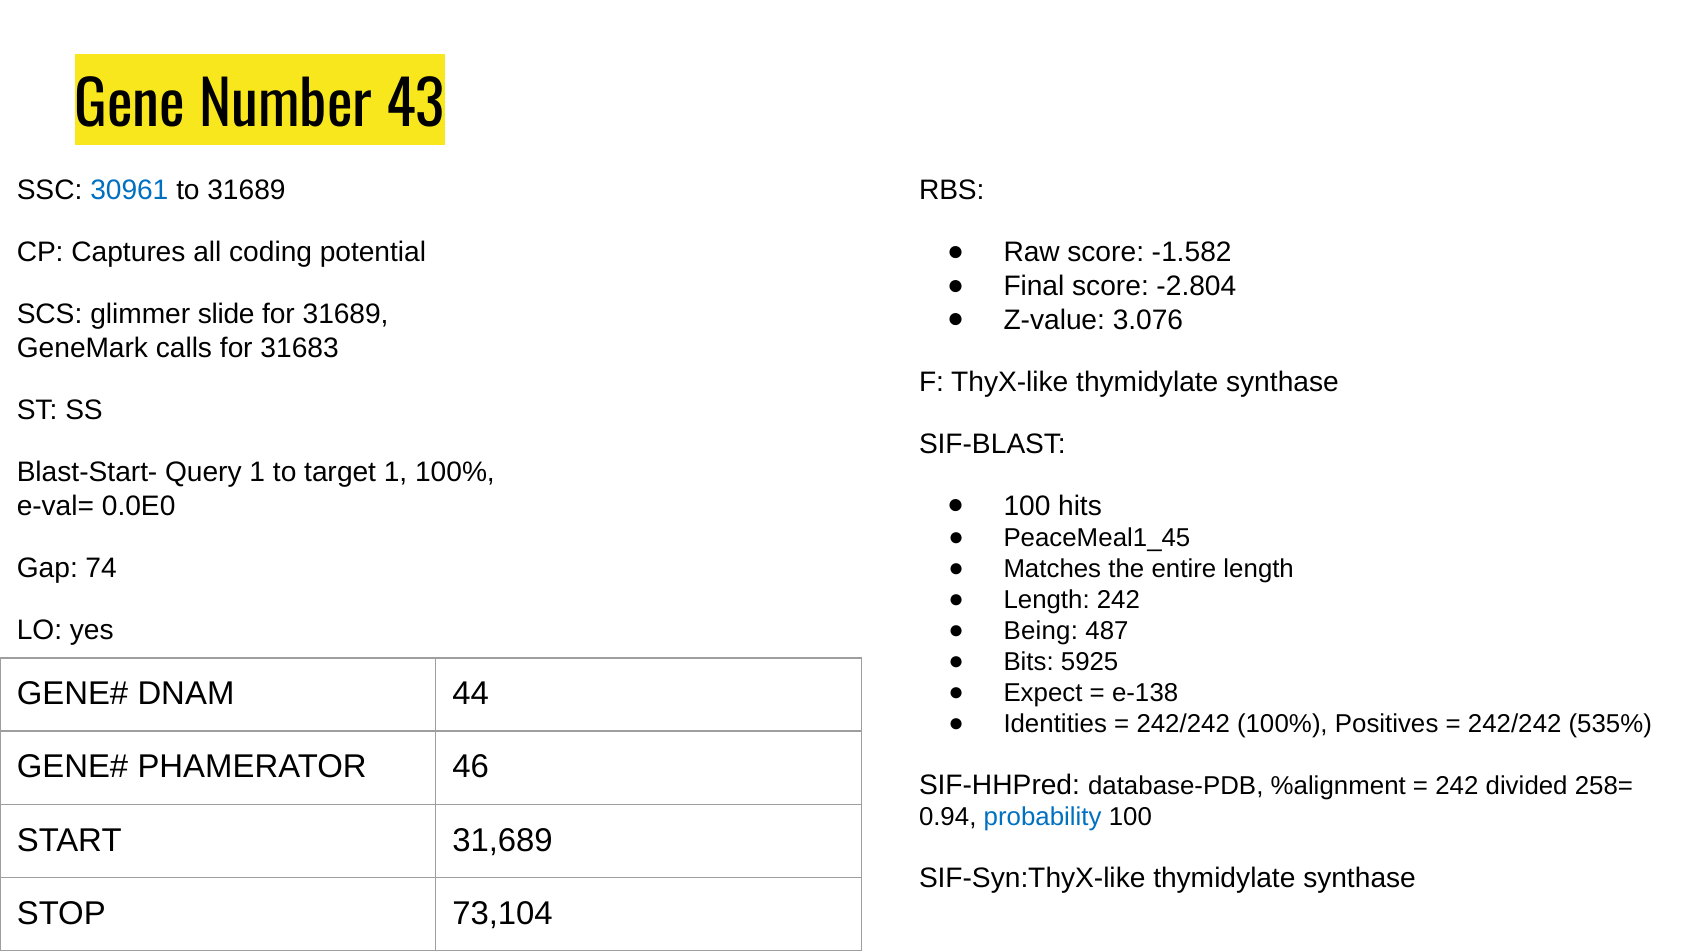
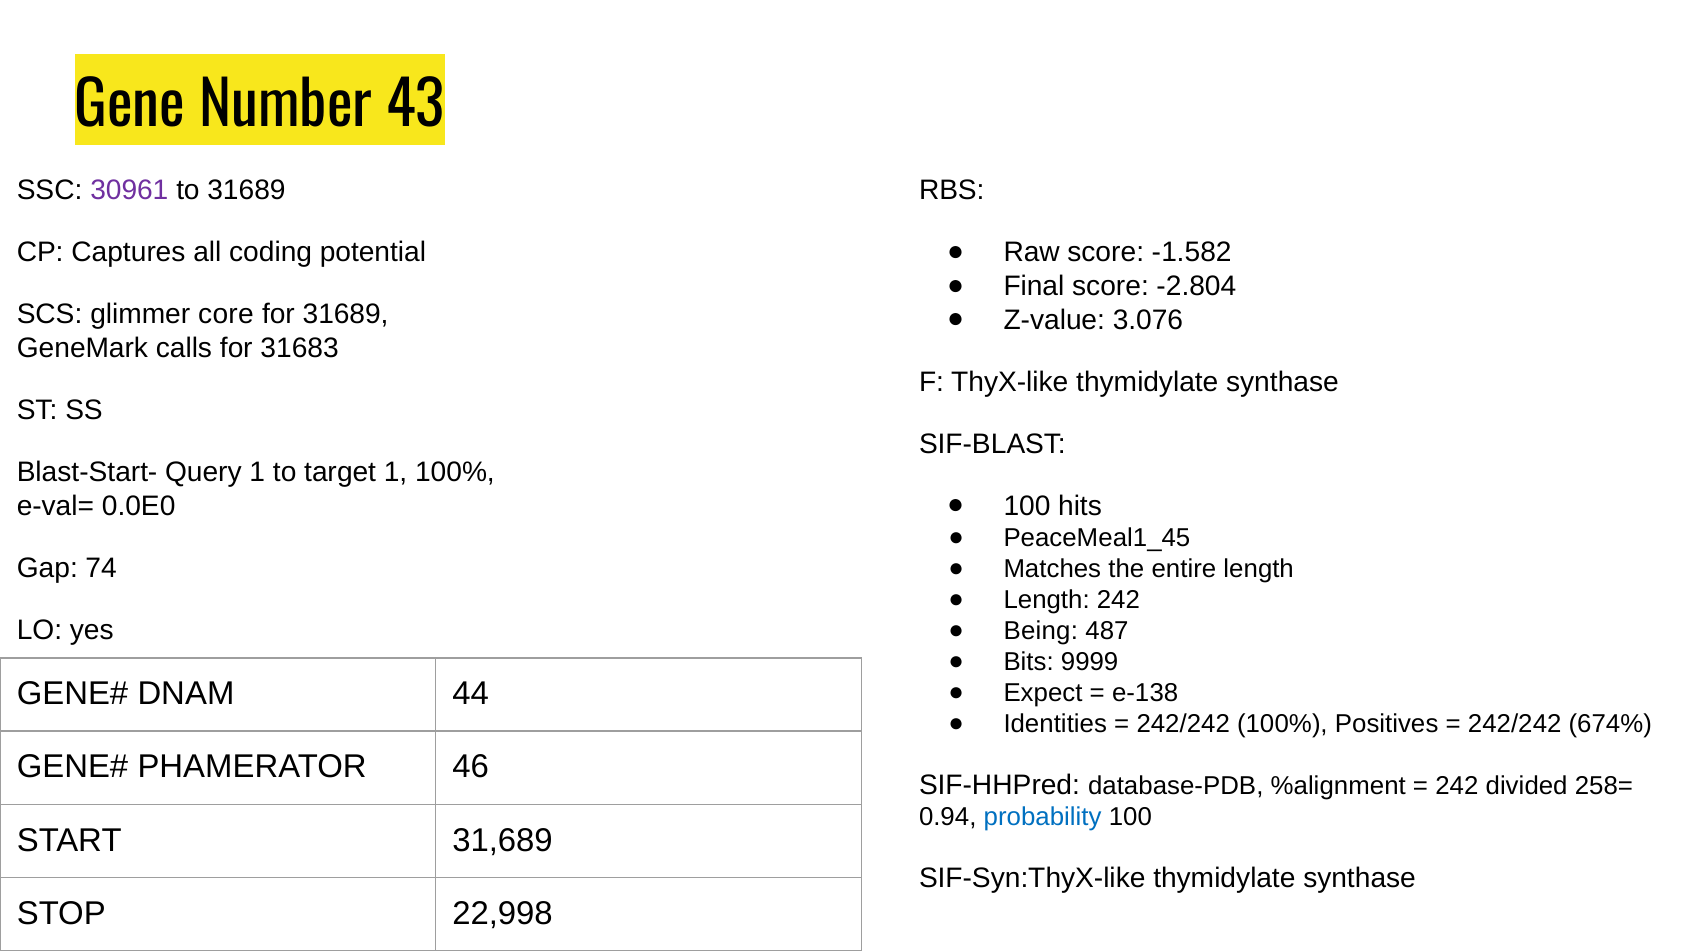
30961 colour: blue -> purple (129, 190)
slide: slide -> core (226, 314)
5925: 5925 -> 9999 (1090, 662)
535%: 535% -> 674% (1610, 724)
73,104: 73,104 -> 22,998 (503, 913)
